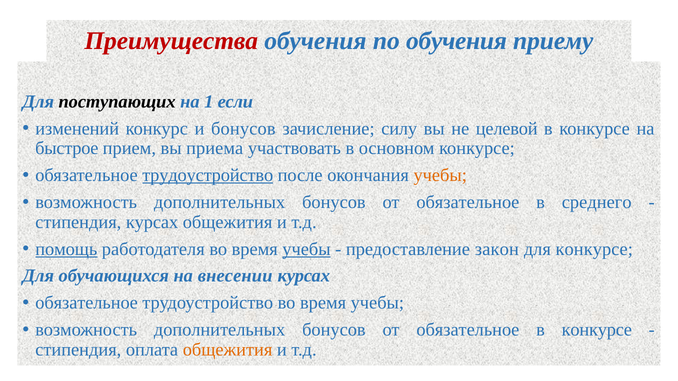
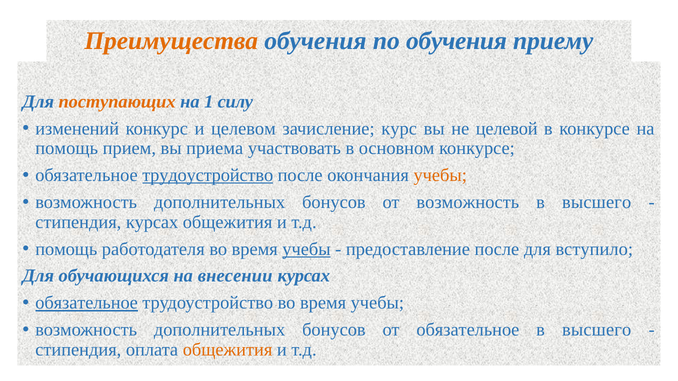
Преимущества colour: red -> orange (171, 41)
поступающих colour: black -> orange (117, 102)
если: если -> силу (235, 102)
и бонусов: бонусов -> целевом (243, 129)
силу: силу -> курс (399, 129)
быстрое: быстрое -> помощь (67, 149)
обязательное: обязательное -> возможность (468, 202)
среднего: среднего -> высшего (597, 202)
помощь underline: present -> none (66, 249)
предоставление закон: закон -> после (497, 249)
для конкурсе: конкурсе -> вступило (594, 249)
обязательное underline: none -> present (87, 303)
конкурсе: конкурсе -> высшего (597, 330)
